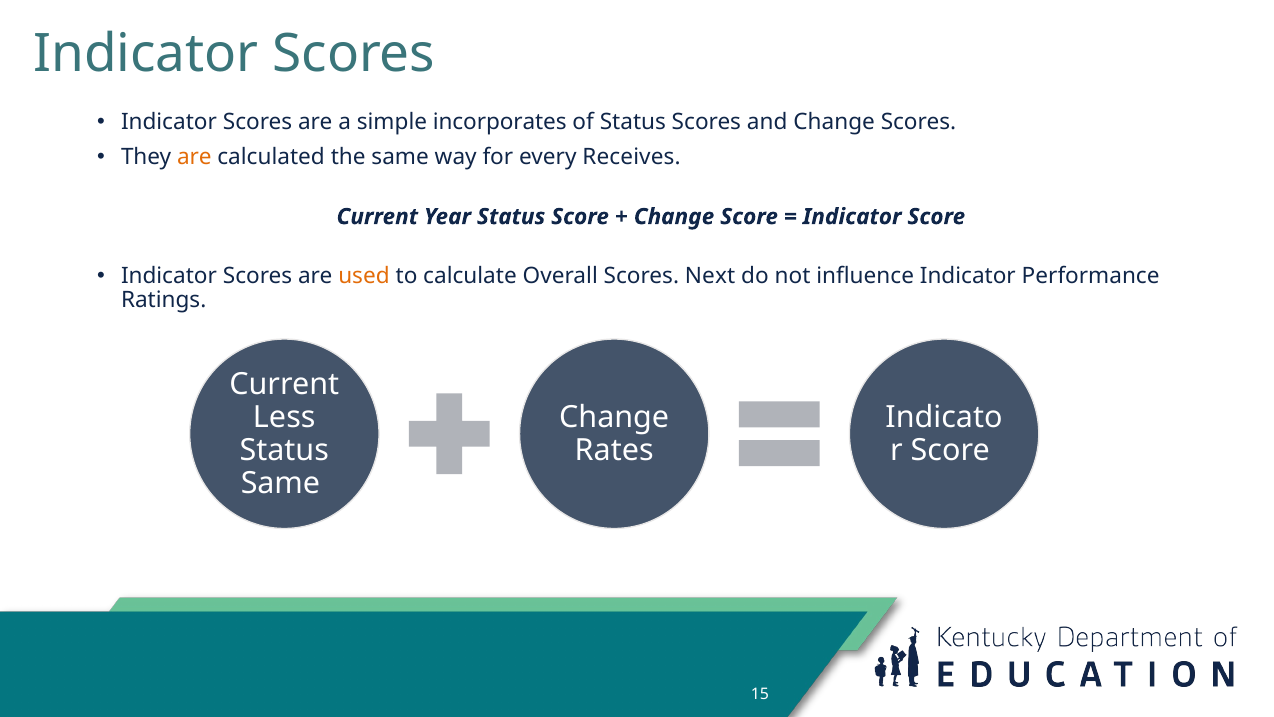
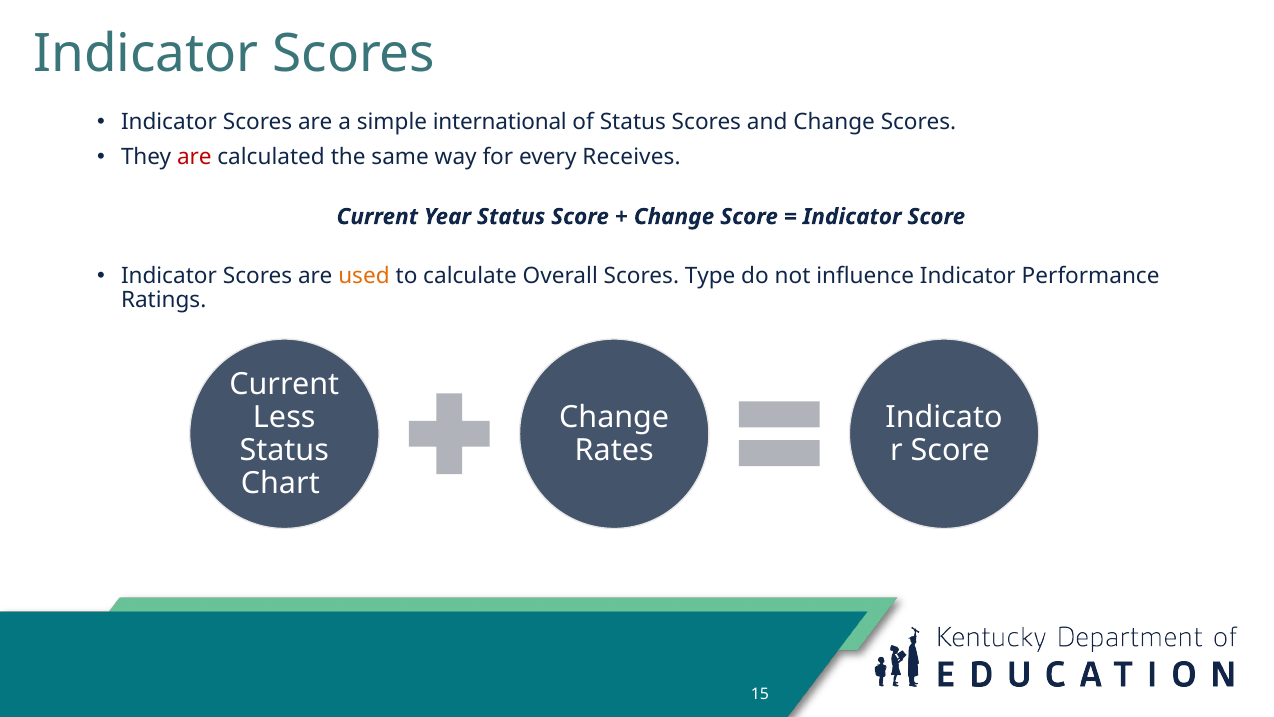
incorporates: incorporates -> international (500, 122)
are colour: orange -> red (194, 157)
Next: Next -> Type (710, 276)
Same: Same -> Chart (280, 483)
